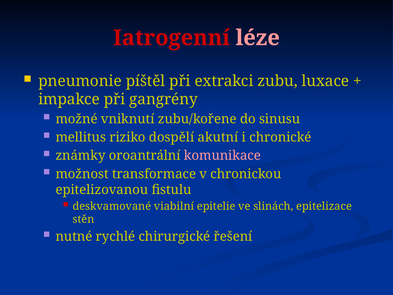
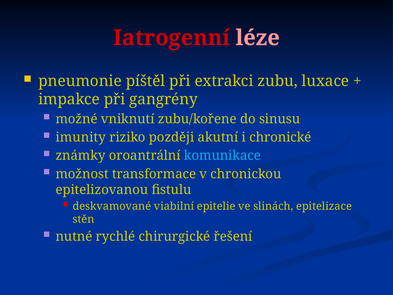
mellitus: mellitus -> imunity (81, 137)
dospělí: dospělí -> později (172, 137)
komunikace colour: pink -> light blue (222, 156)
